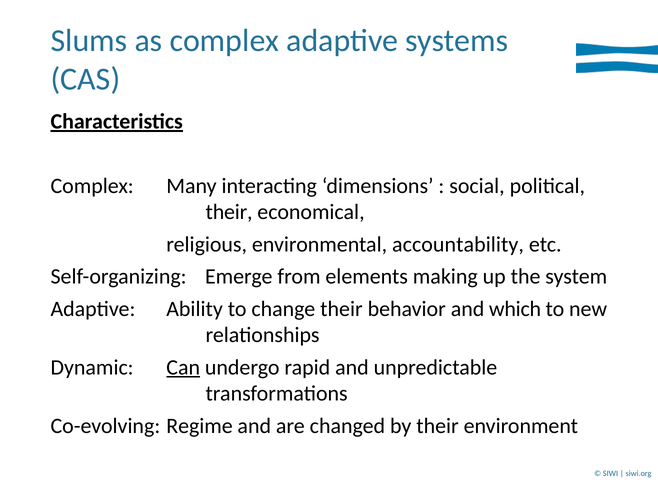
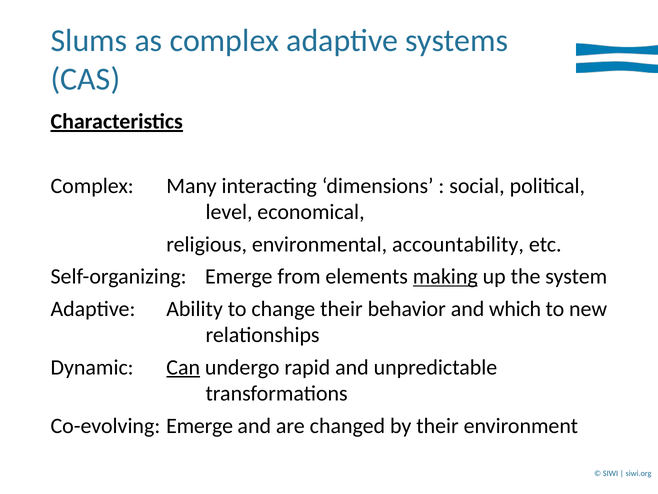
their: their -> level (229, 212)
making underline: none -> present (445, 276)
Co-evolving Regime: Regime -> Emerge (200, 425)
